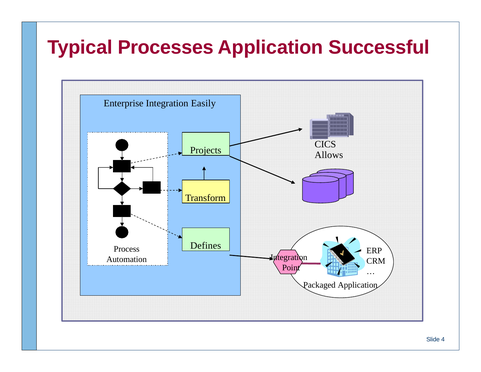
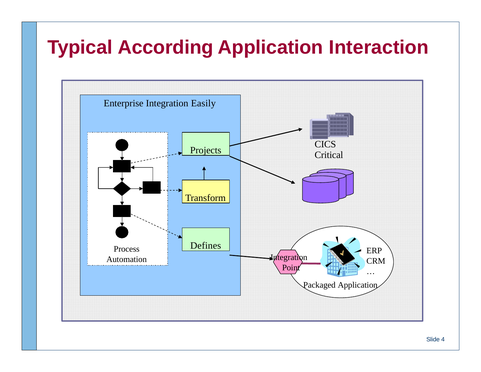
Processes: Processes -> According (166, 47)
Successful: Successful -> Interaction (379, 47)
Allows: Allows -> Critical (329, 155)
